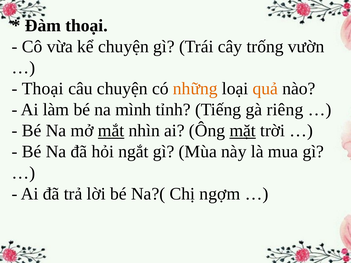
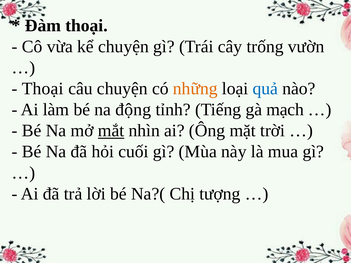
quả colour: orange -> blue (265, 89)
mình: mình -> động (133, 110)
riêng: riêng -> mạch (285, 110)
mặt underline: present -> none (243, 131)
ngắt: ngắt -> cuối (133, 152)
ngợm: ngợm -> tượng (220, 194)
